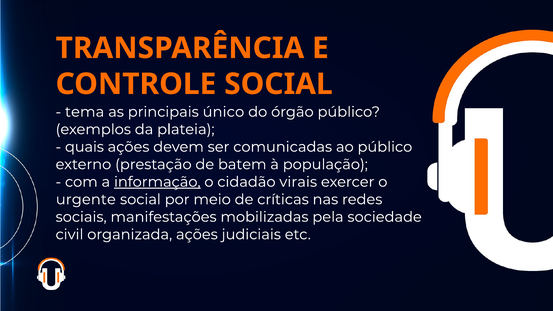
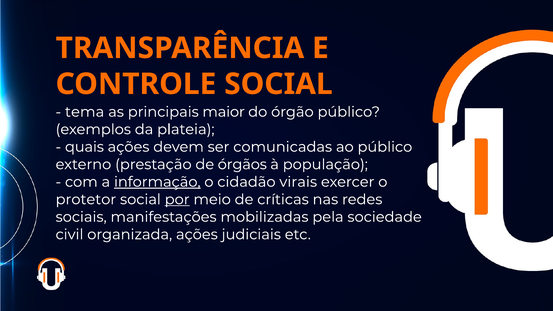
único: único -> maior (224, 112)
batem: batem -> órgãos (242, 164)
urgente: urgente -> protetor (86, 199)
por underline: none -> present (177, 199)
